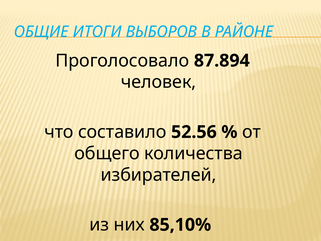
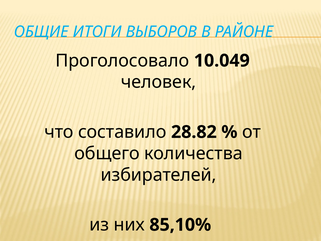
87.894: 87.894 -> 10.049 (222, 61)
52.56: 52.56 -> 28.82 (194, 132)
